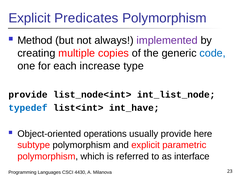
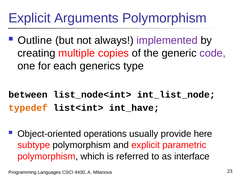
Predicates: Predicates -> Arguments (86, 18)
Method: Method -> Outline (35, 40)
code colour: blue -> purple (213, 53)
increase: increase -> generics (100, 66)
provide: provide -> between (28, 95)
typedef colour: blue -> orange (28, 108)
